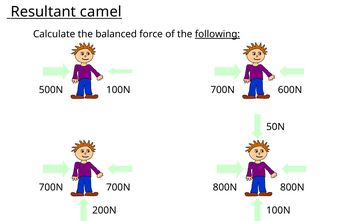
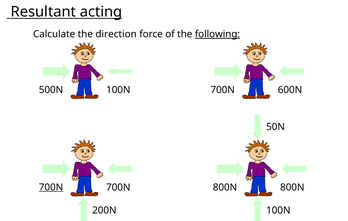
camel: camel -> acting (101, 12)
balanced: balanced -> direction (116, 34)
700N underline: none -> present (51, 187)
